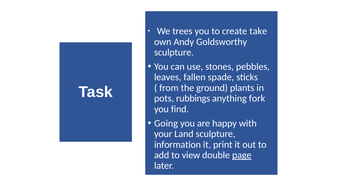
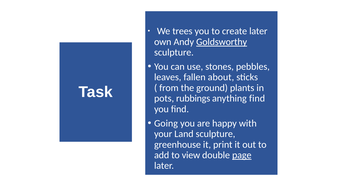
create take: take -> later (258, 31)
Goldsworthy underline: none -> present (222, 42)
spade: spade -> about (221, 77)
anything fork: fork -> find (257, 98)
information: information -> greenhouse (177, 144)
